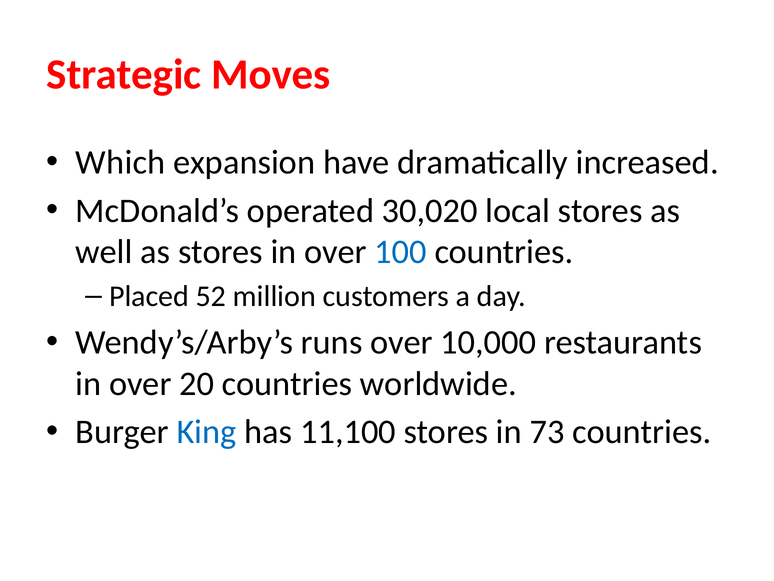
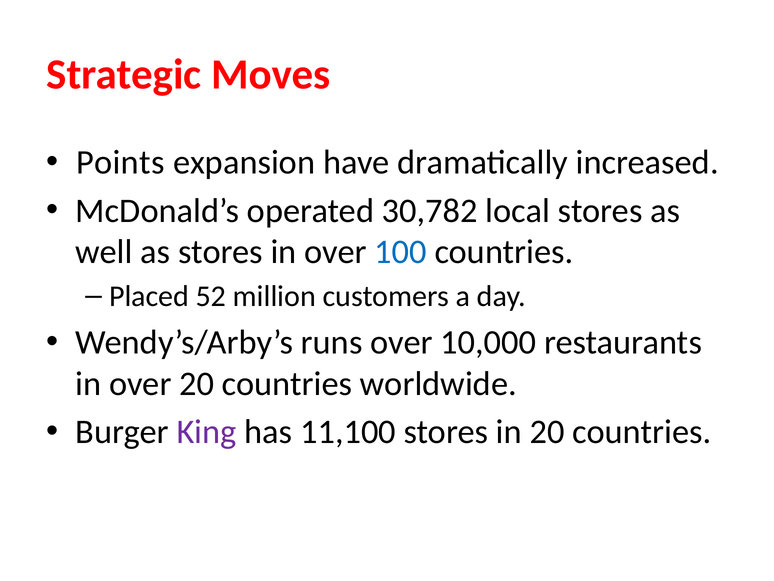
Which: Which -> Points (120, 162)
30,020: 30,020 -> 30,782 (430, 211)
King colour: blue -> purple (207, 432)
in 73: 73 -> 20 (547, 432)
